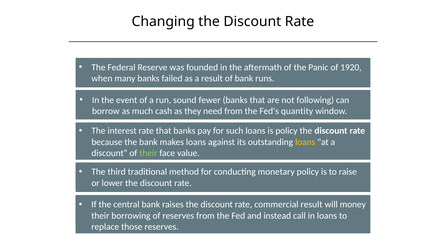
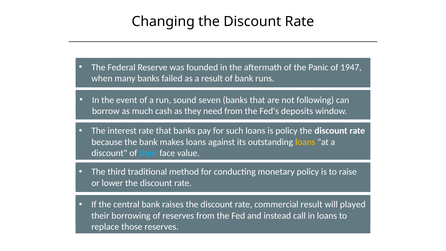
1920: 1920 -> 1947 (351, 67)
fewer: fewer -> seven (210, 100)
quantity: quantity -> deposits (297, 111)
their colour: light green -> light blue (148, 153)
money: money -> played (353, 204)
